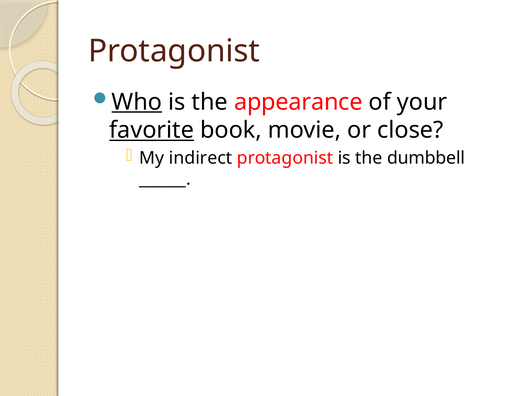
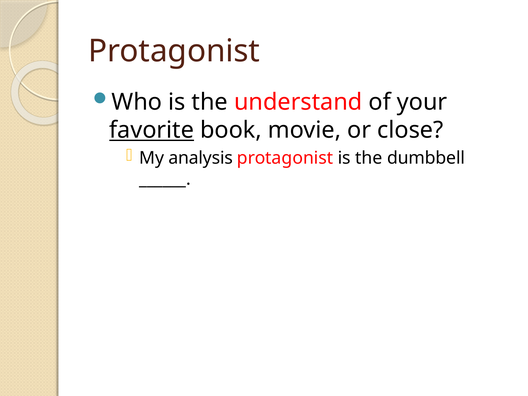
Who underline: present -> none (137, 102)
appearance: appearance -> understand (298, 102)
indirect: indirect -> analysis (201, 158)
